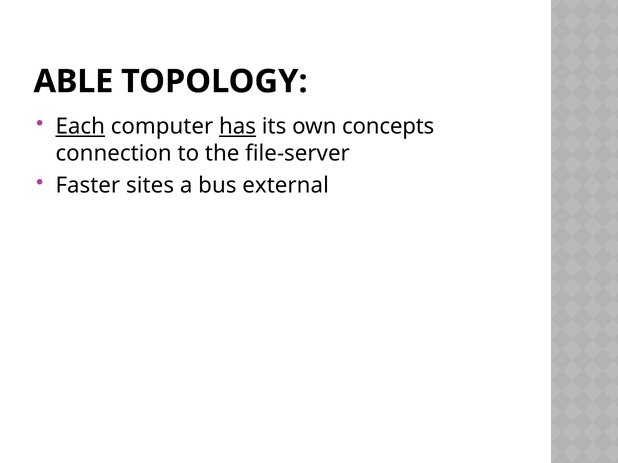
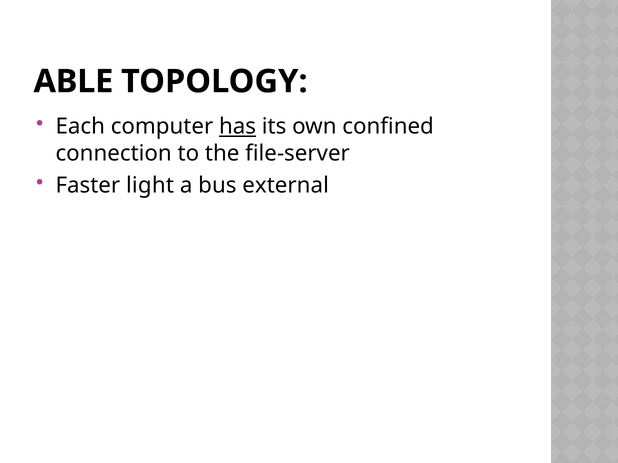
Each underline: present -> none (80, 127)
concepts: concepts -> confined (388, 127)
sites: sites -> light (150, 185)
